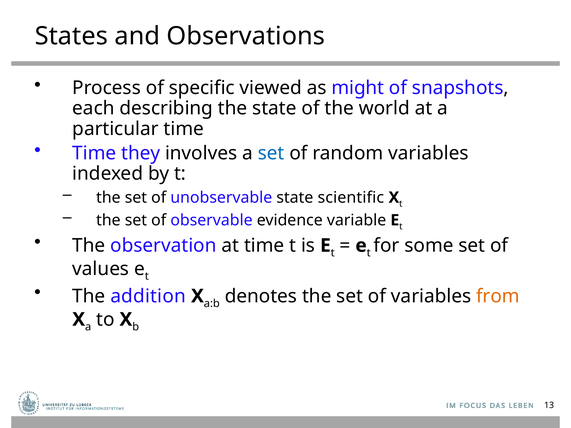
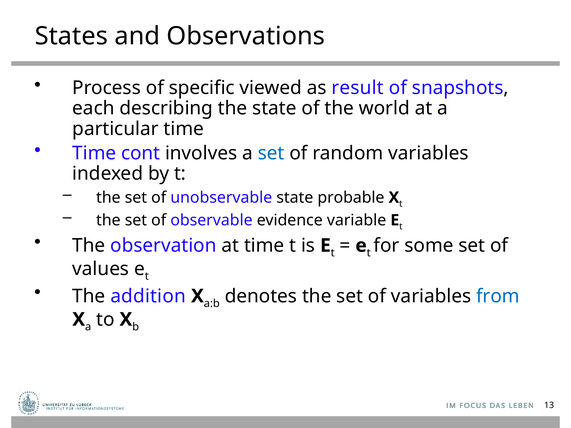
might: might -> result (358, 88)
they: they -> cont (141, 153)
scientific: scientific -> probable (351, 198)
from colour: orange -> blue (498, 296)
